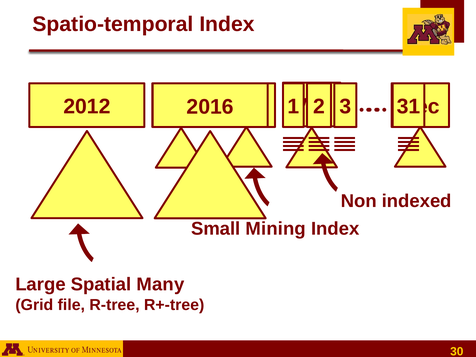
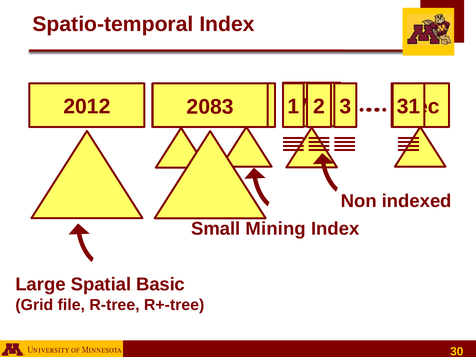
2016: 2016 -> 2083 (210, 107)
Many: Many -> Basic (161, 284)
